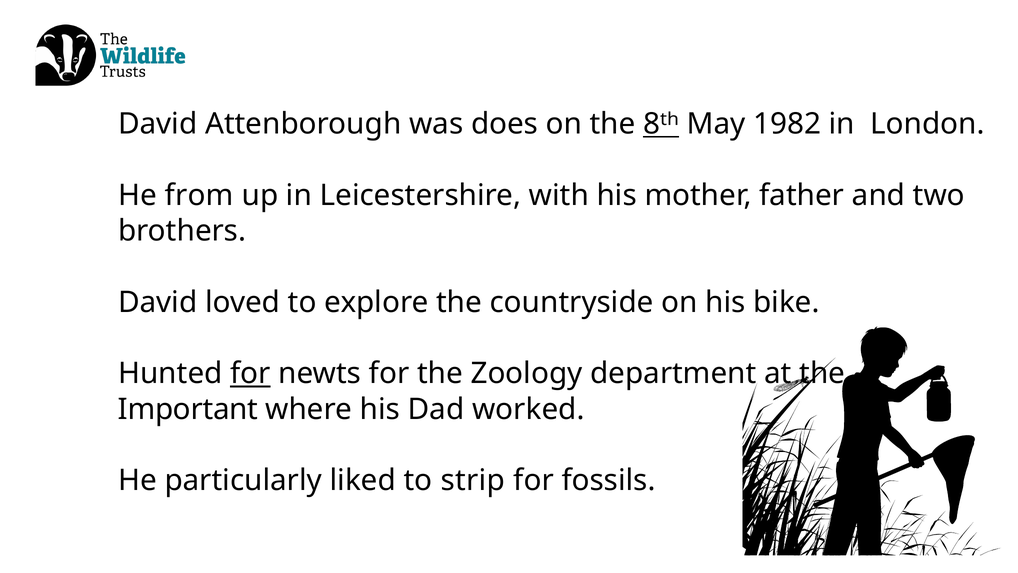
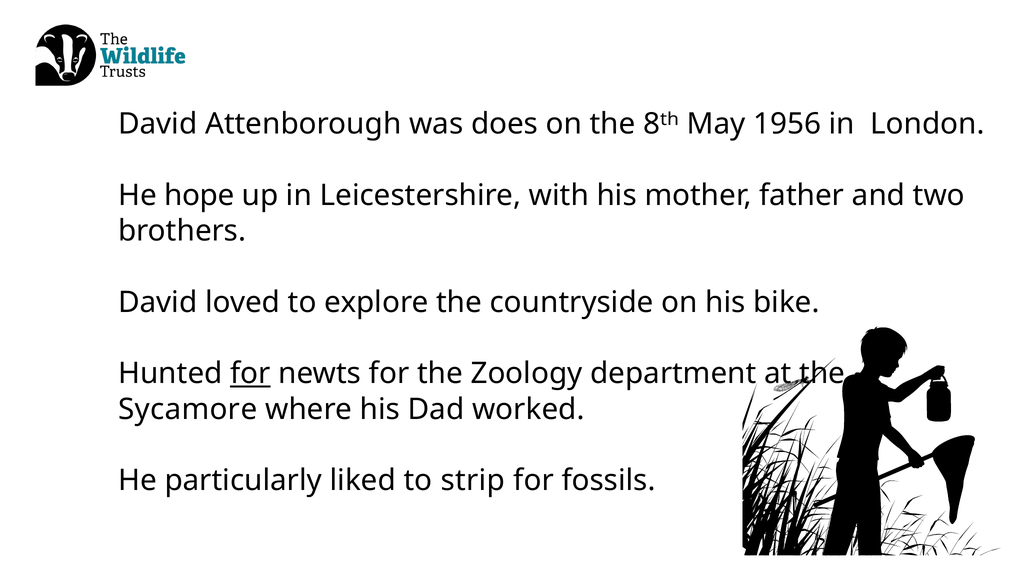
8ᵗʰ underline: present -> none (661, 124)
1982: 1982 -> 1956 (787, 124)
from: from -> hope (199, 195)
Important: Important -> Sycamore (188, 409)
